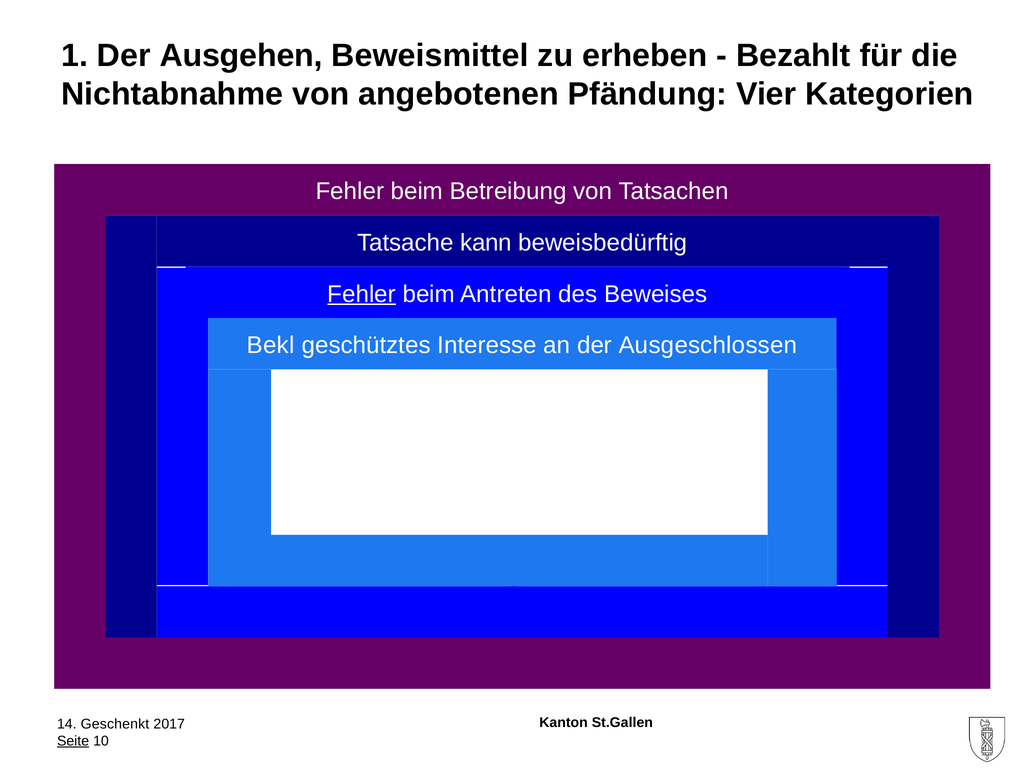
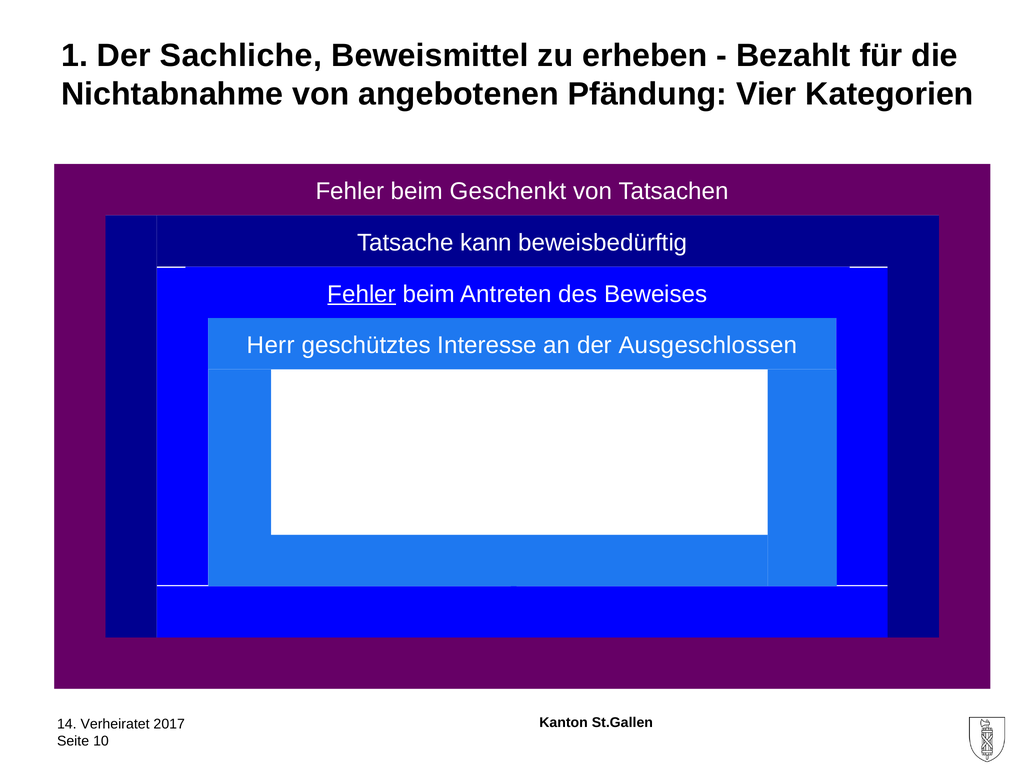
Ausgehen: Ausgehen -> Sachliche (241, 56)
Betreibung: Betreibung -> Geschenkt (508, 191)
Bekl: Bekl -> Herr (271, 346)
Geschenkt: Geschenkt -> Verheiratet (115, 724)
Seite underline: present -> none (73, 742)
